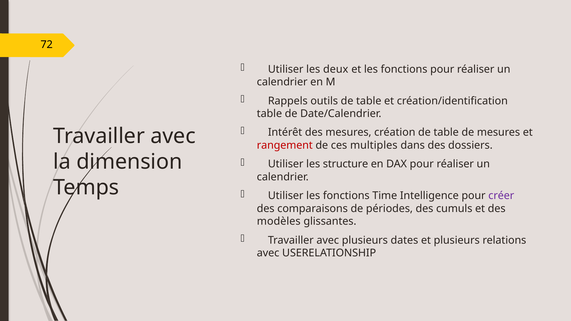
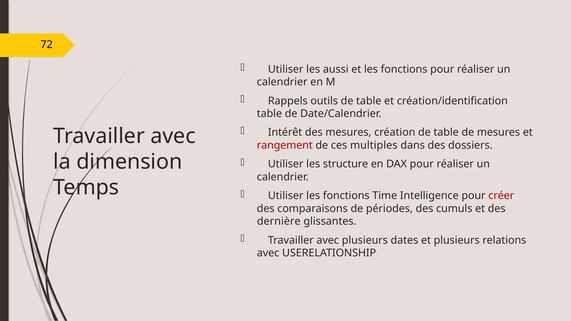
deux: deux -> aussi (336, 69)
créer colour: purple -> red (501, 196)
modèles: modèles -> dernière (279, 222)
